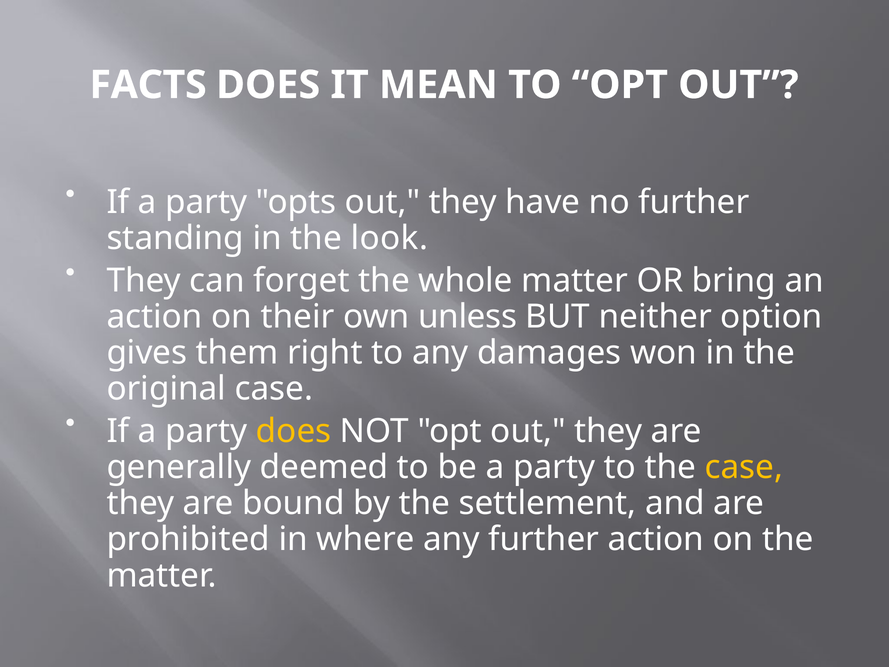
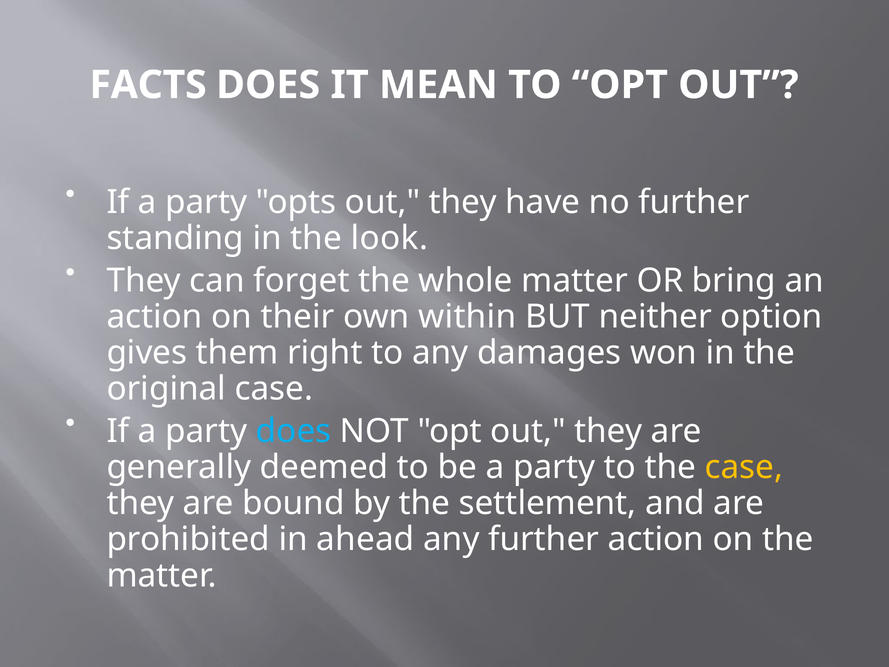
unless: unless -> within (467, 317)
does colour: yellow -> light blue (294, 431)
where: where -> ahead (365, 539)
